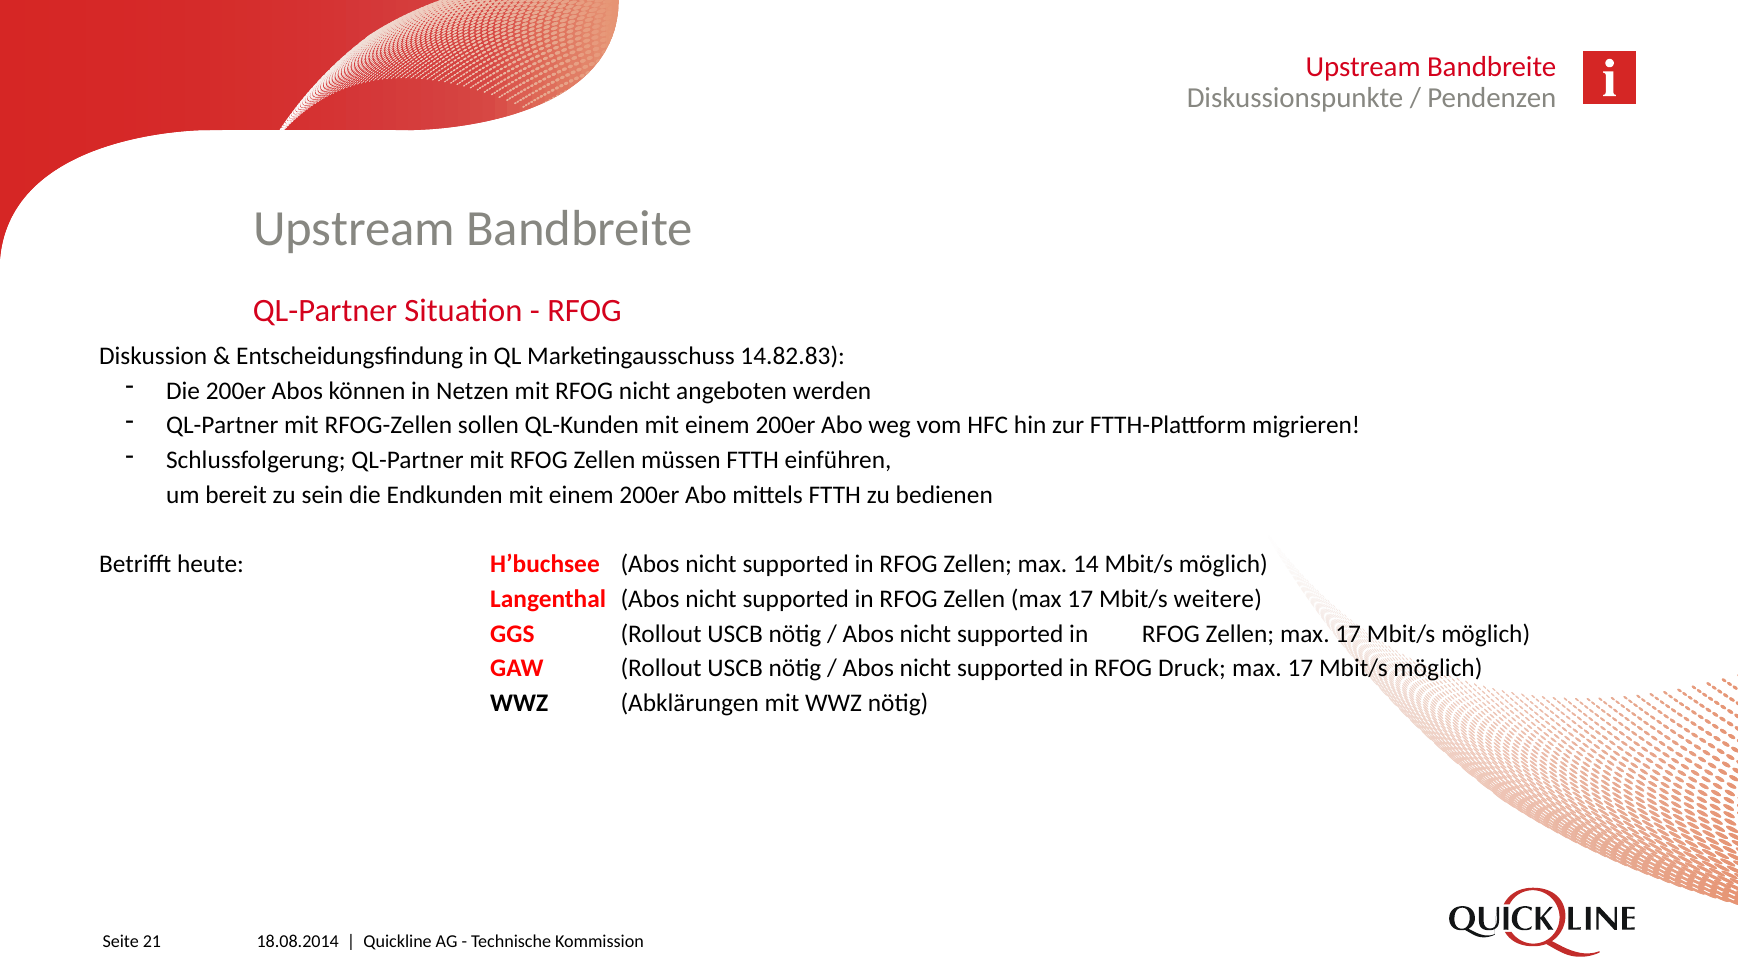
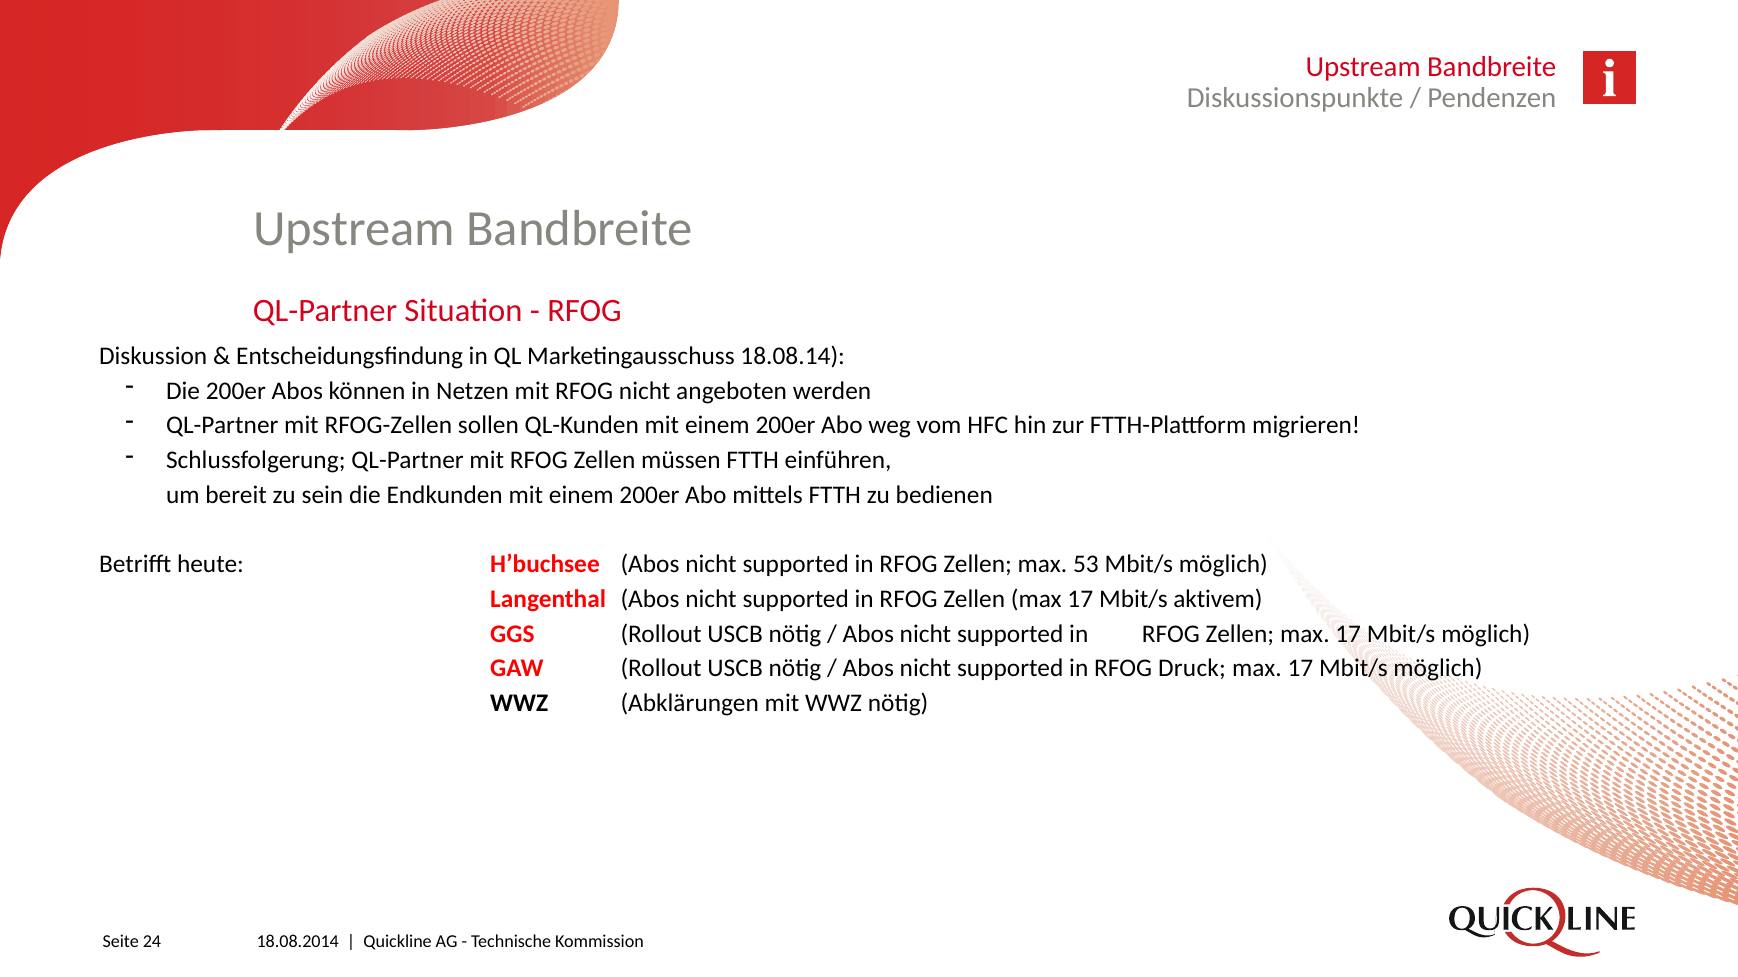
14.82.83: 14.82.83 -> 18.08.14 (793, 356)
14: 14 -> 53 (1086, 565)
weitere: weitere -> aktivem (1218, 599)
21: 21 -> 24 (152, 942)
